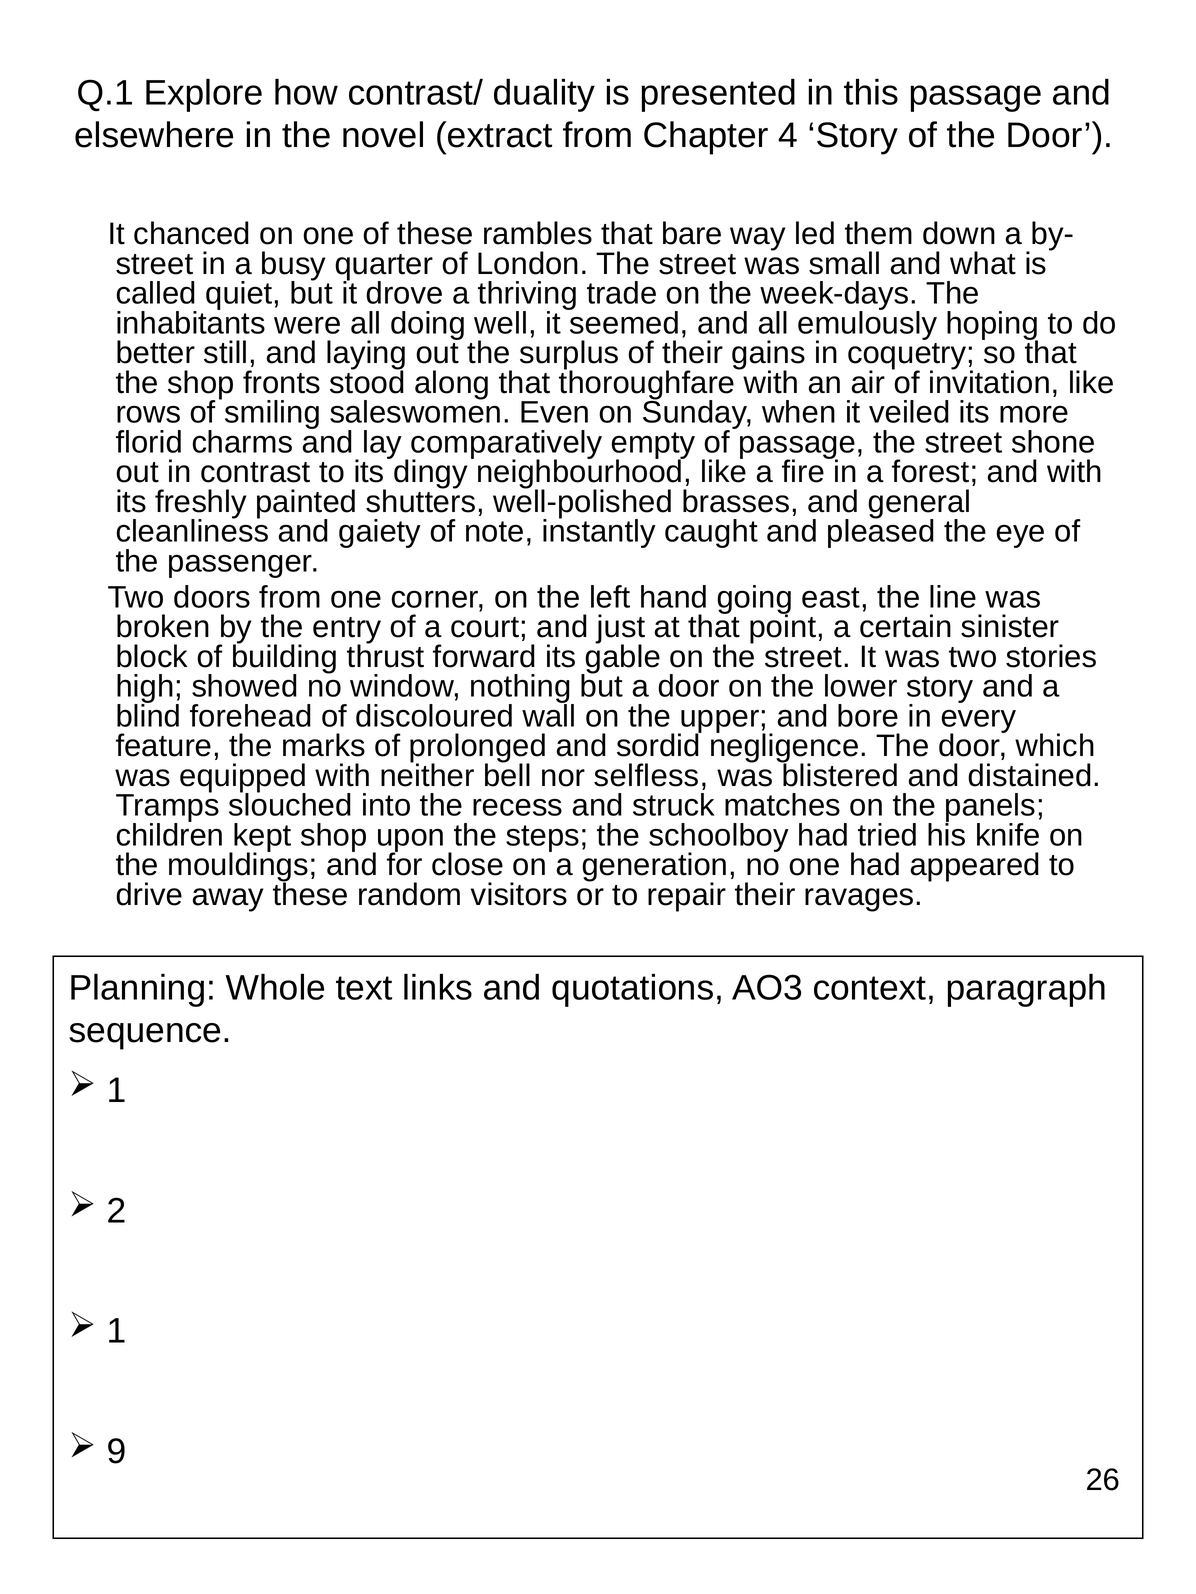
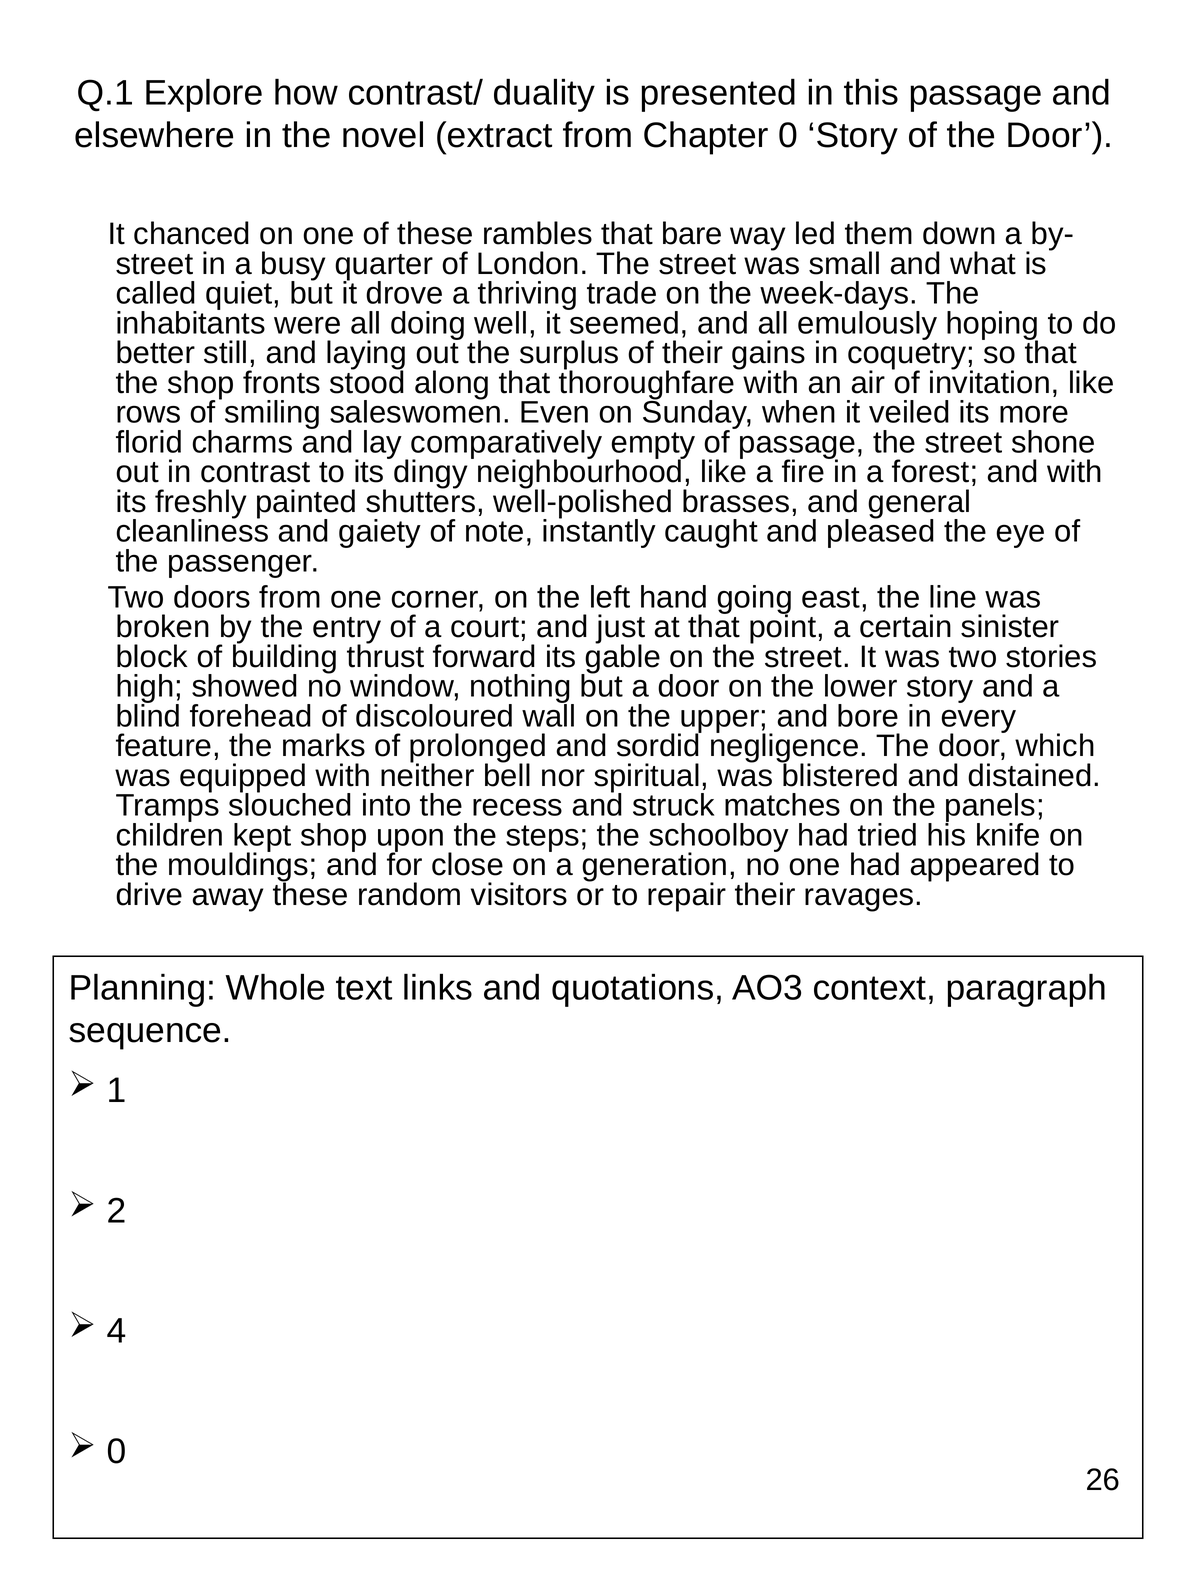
Chapter 4: 4 -> 0 (788, 135)
selfless: selfless -> spiritual (651, 776)
1: 1 -> 4 (116, 1332)
9: 9 -> 0 (116, 1452)
